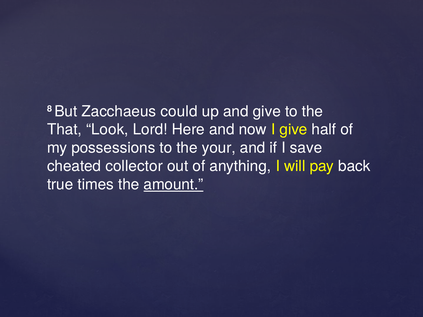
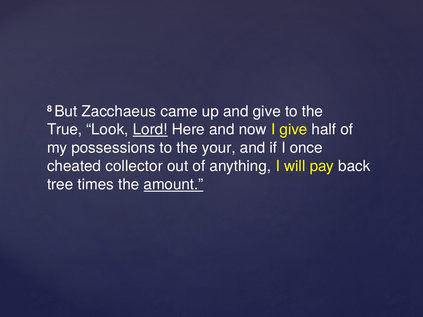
could: could -> came (179, 111)
That: That -> True (65, 130)
Lord underline: none -> present (150, 130)
save: save -> once (306, 148)
true: true -> tree (60, 185)
